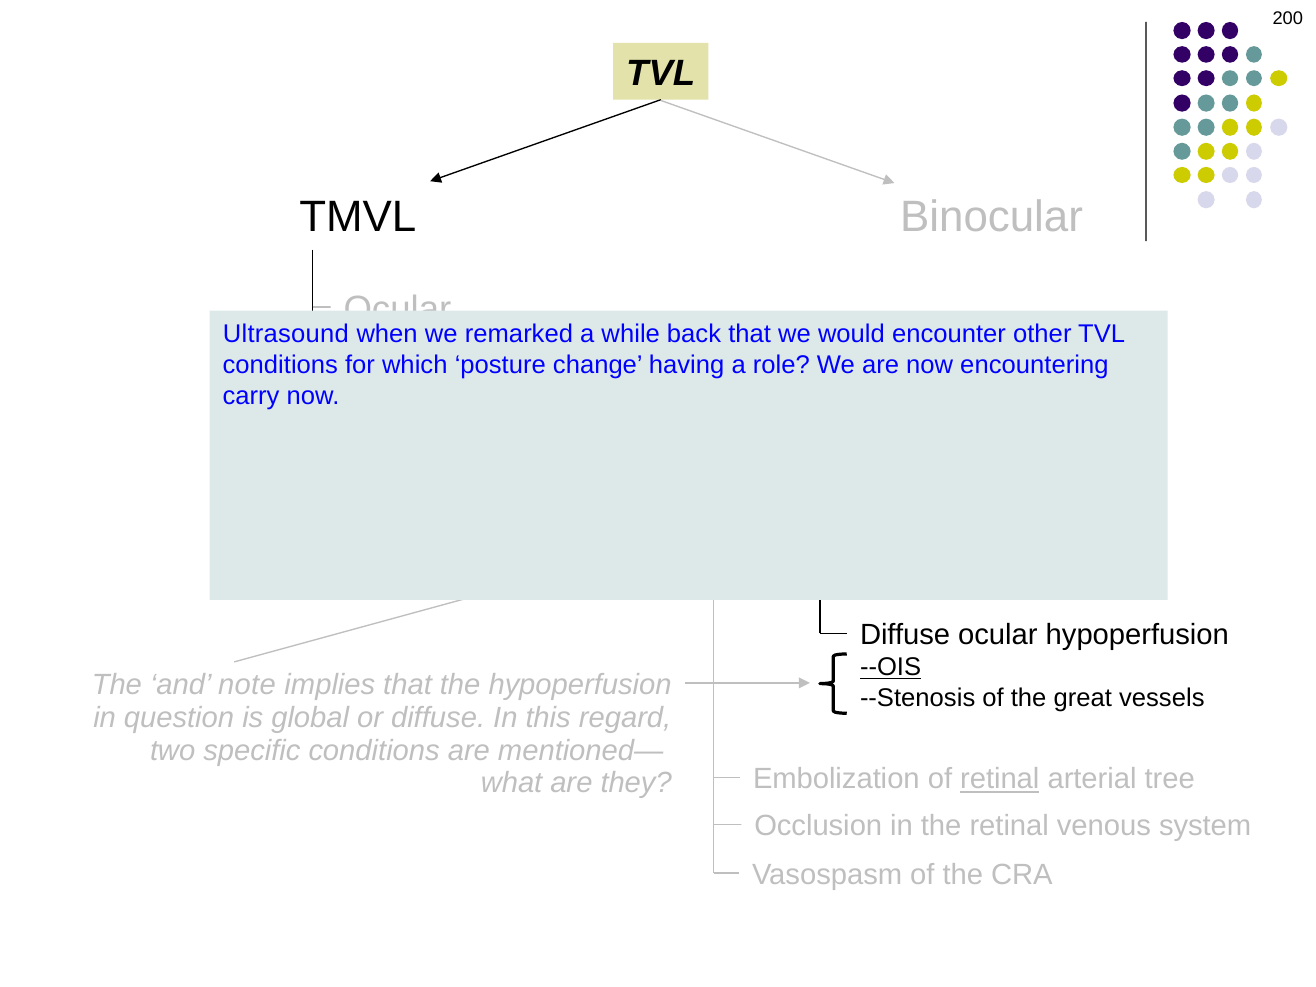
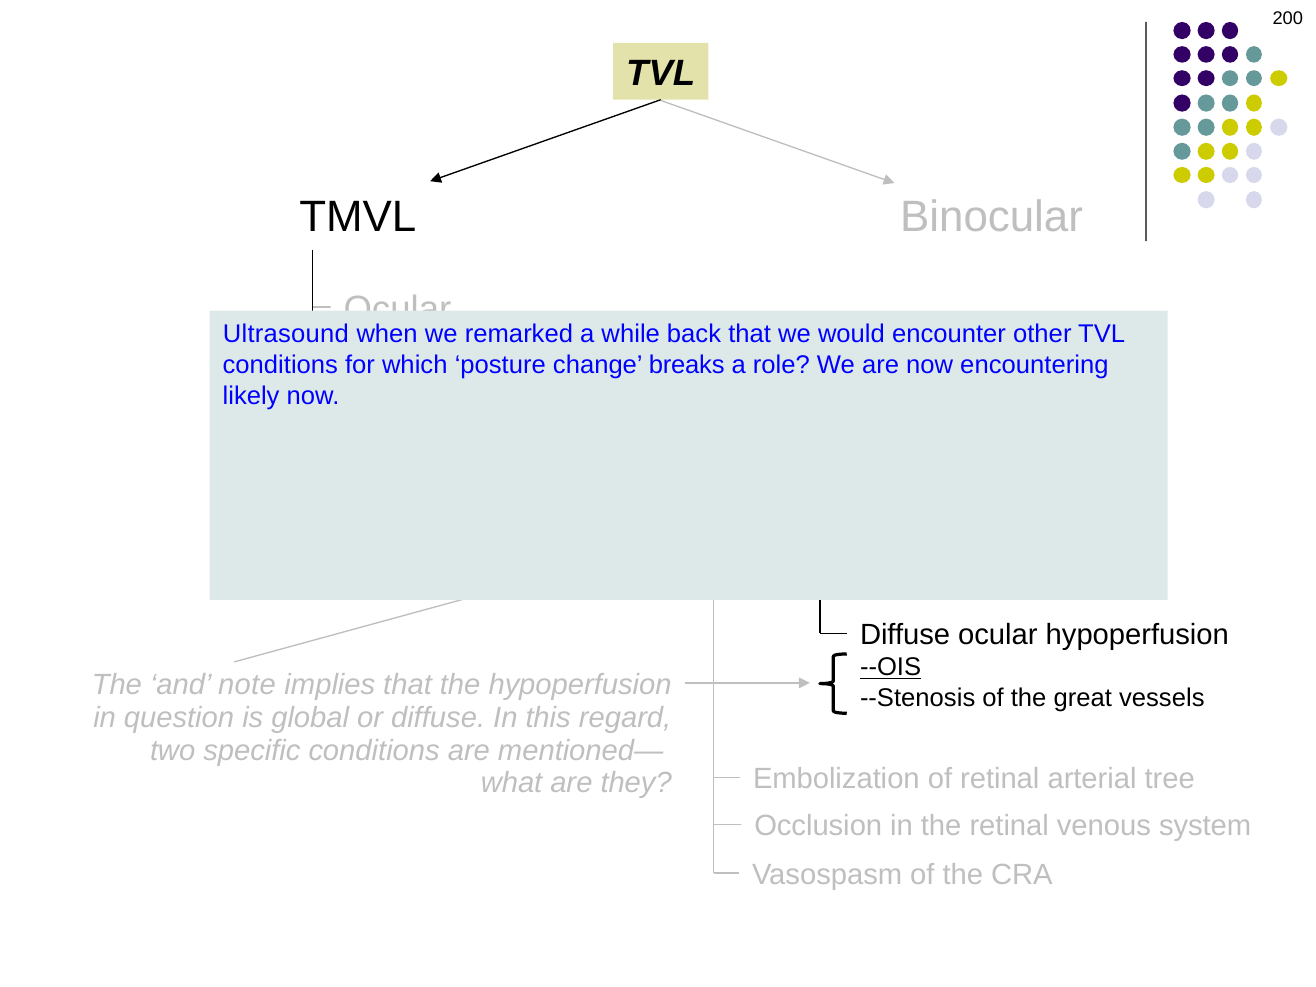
having: having -> breaks (687, 365)
carry: carry -> likely (251, 396)
retinal underline: present -> none (1000, 779)
